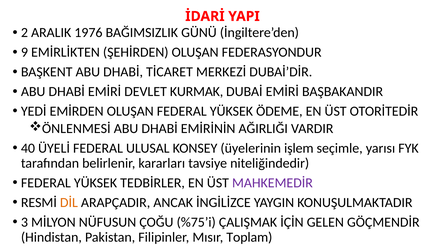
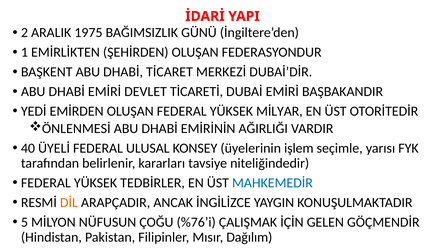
1976: 1976 -> 1975 (88, 33)
9: 9 -> 1 (24, 52)
KURMAK: KURMAK -> TİCARETİ (197, 92)
ÖDEME: ÖDEME -> MİLYAR (279, 111)
MAHKEMEDİR colour: purple -> blue (272, 183)
3: 3 -> 5 (24, 222)
%75’i: %75’i -> %76’i (196, 222)
Toplam: Toplam -> Dağılım (249, 237)
